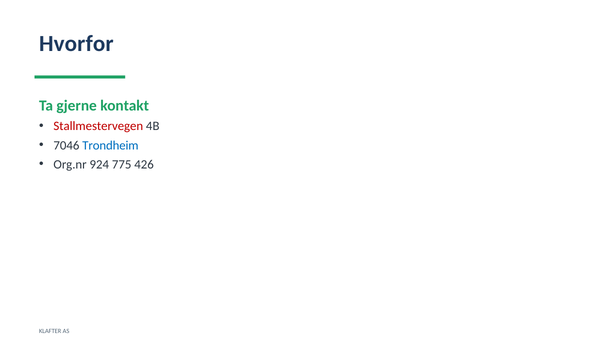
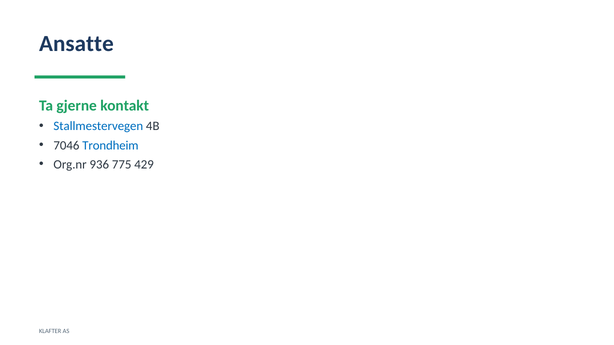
Hvorfor: Hvorfor -> Ansatte (76, 44)
Stallmestervegen colour: red -> blue (98, 126)
924: 924 -> 936 (99, 165)
426: 426 -> 429 (144, 165)
